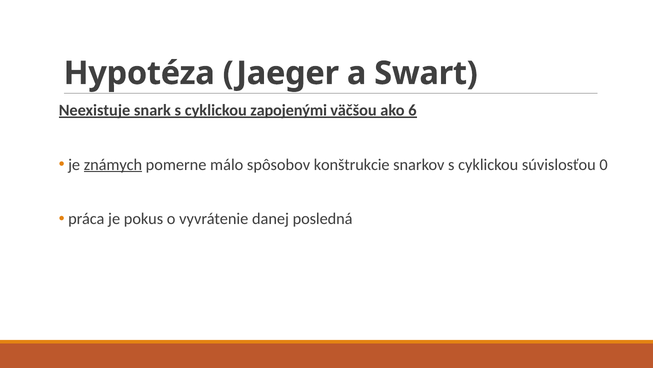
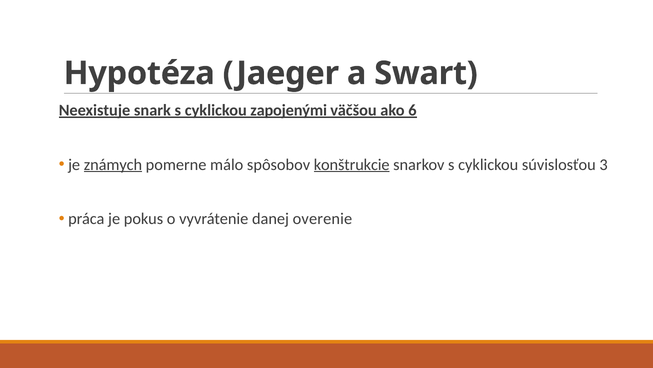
konštrukcie underline: none -> present (352, 164)
0: 0 -> 3 (604, 164)
posledná: posledná -> overenie (322, 219)
